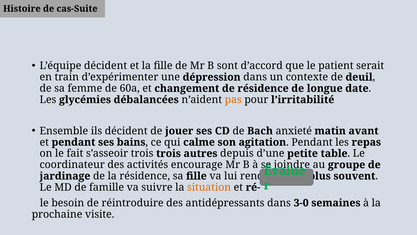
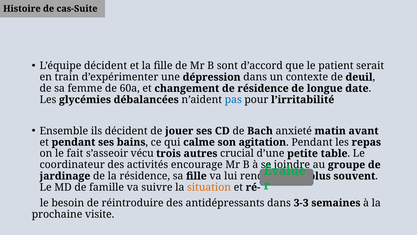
pas colour: orange -> blue (233, 100)
s’asseoir trois: trois -> vécu (142, 153)
depuis: depuis -> crucial (237, 153)
3-0: 3-0 -> 3-3 (301, 203)
